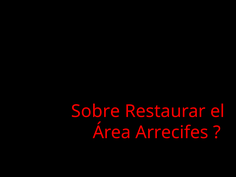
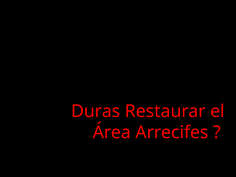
Sobre: Sobre -> Duras (96, 111)
